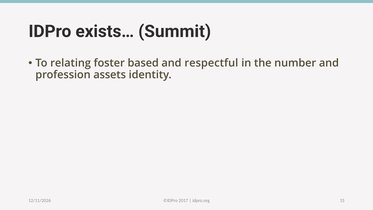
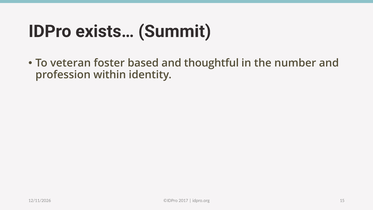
relating: relating -> veteran (71, 63)
respectful: respectful -> thoughtful (211, 63)
assets: assets -> within (110, 75)
